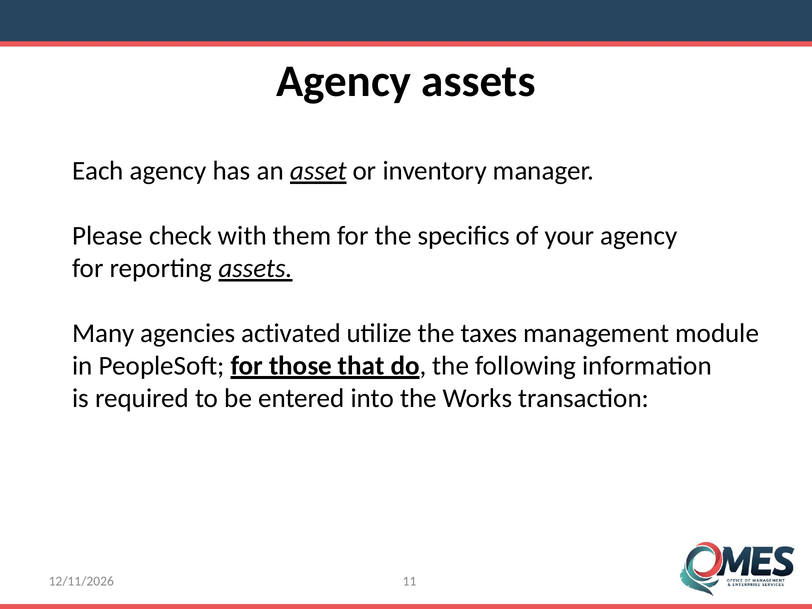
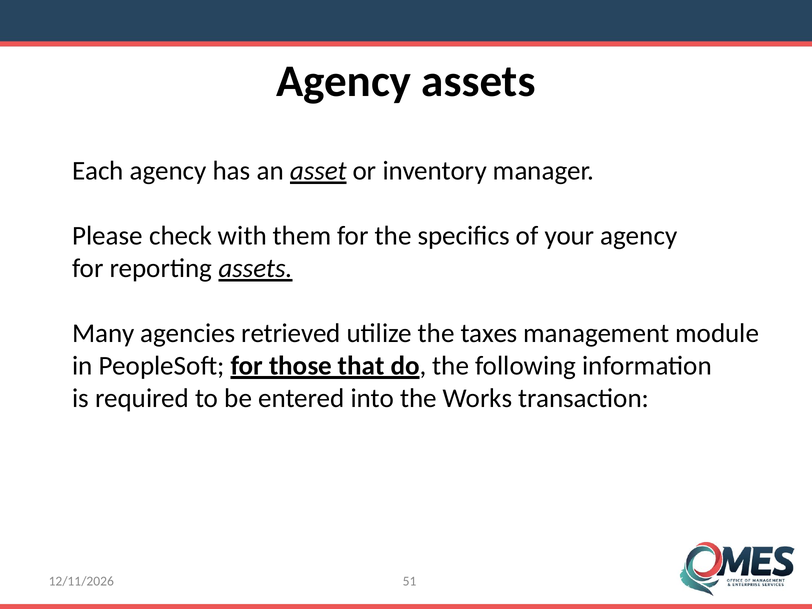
activated: activated -> retrieved (291, 333)
11: 11 -> 51 (410, 581)
